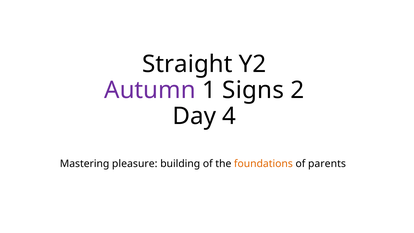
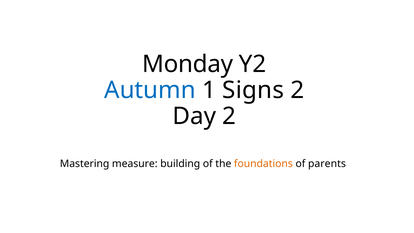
Straight: Straight -> Monday (188, 64)
Autumn colour: purple -> blue (150, 90)
Day 4: 4 -> 2 (229, 116)
pleasure: pleasure -> measure (135, 164)
